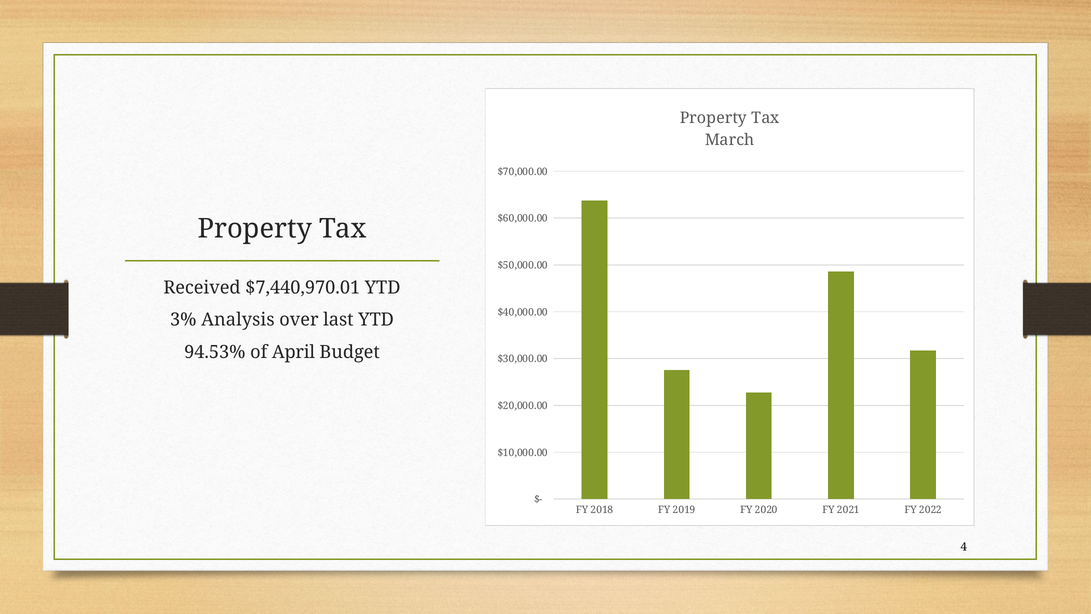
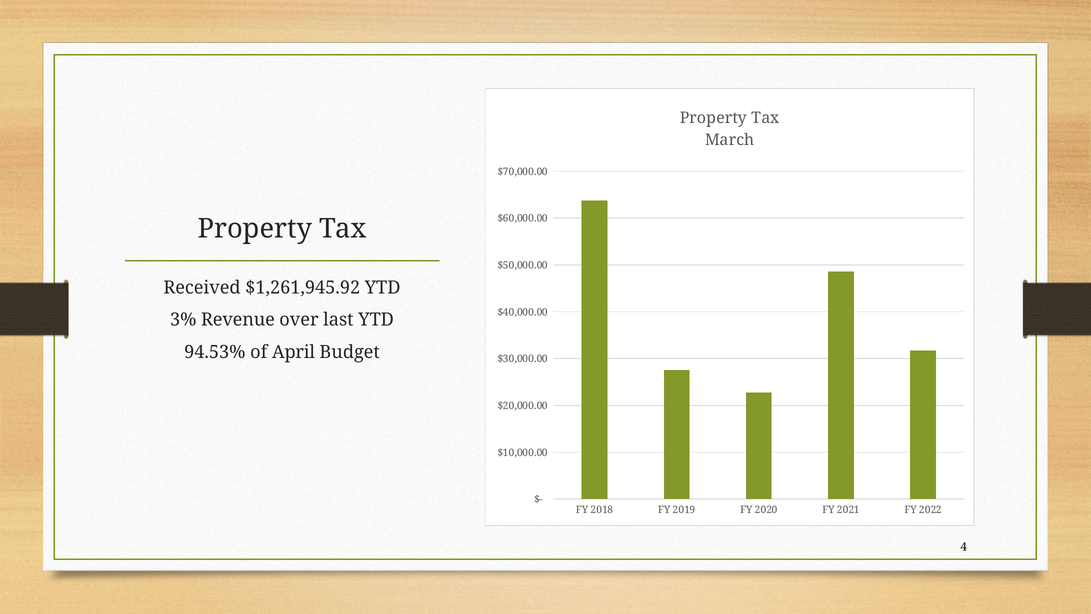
$7,440,970.01: $7,440,970.01 -> $1,261,945.92 (303, 288)
Analysis: Analysis -> Revenue (238, 320)
